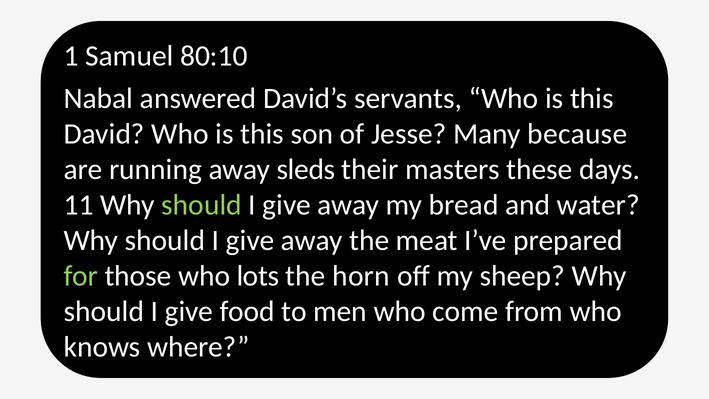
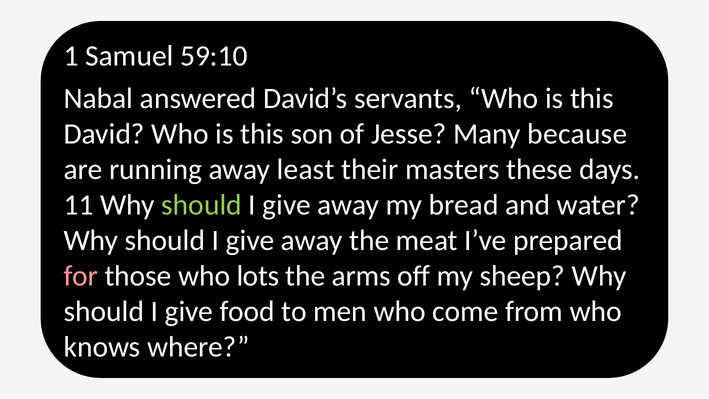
80:10: 80:10 -> 59:10 (214, 56)
sleds: sleds -> least (306, 170)
for colour: light green -> pink (81, 276)
horn: horn -> arms (361, 276)
